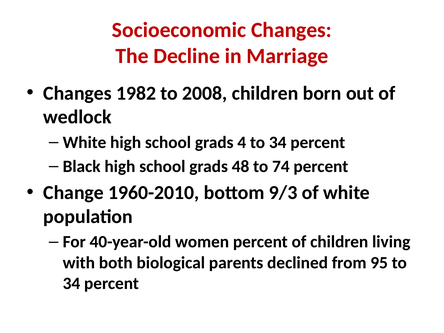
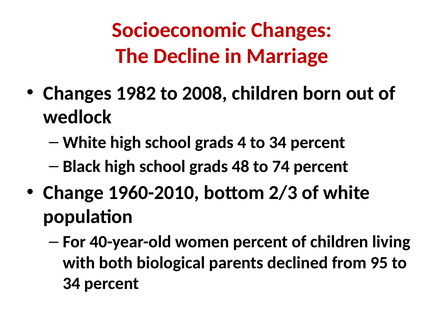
9/3: 9/3 -> 2/3 (283, 193)
